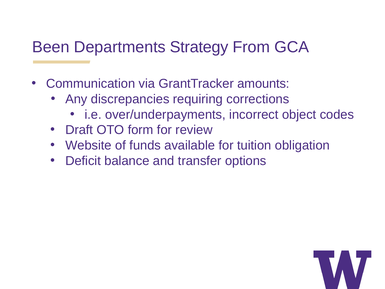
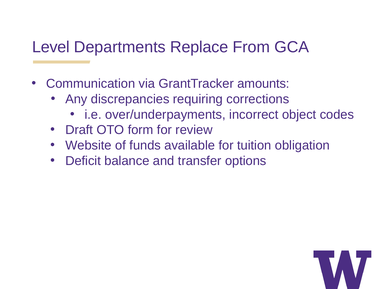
Been: Been -> Level (51, 47)
Strategy: Strategy -> Replace (199, 47)
